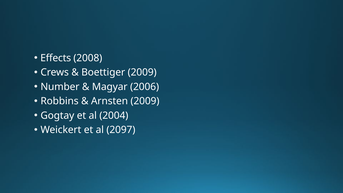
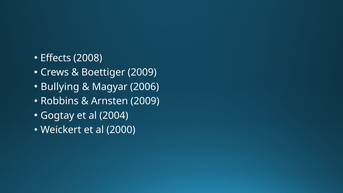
Number: Number -> Bullying (60, 87)
2097: 2097 -> 2000 (121, 130)
